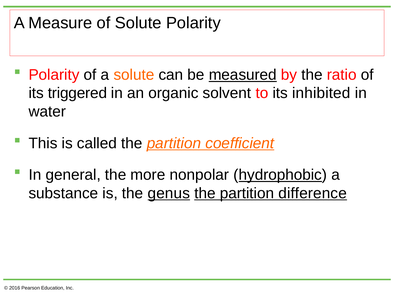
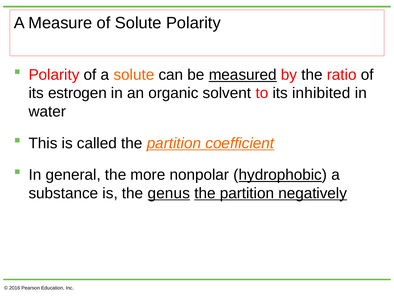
triggered: triggered -> estrogen (77, 93)
difference: difference -> negatively (313, 193)
